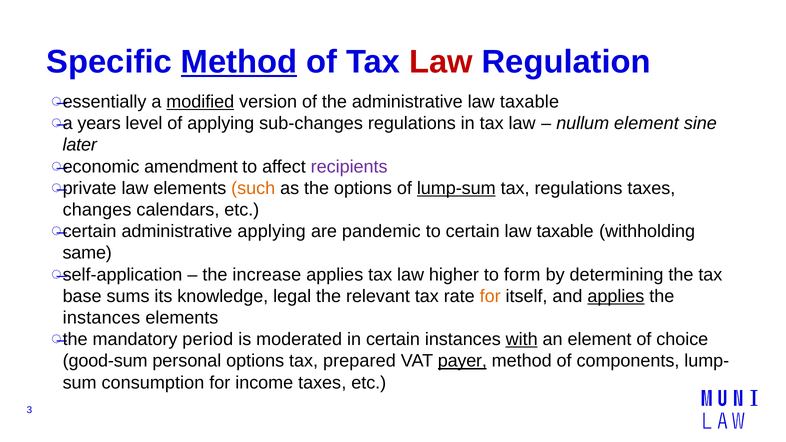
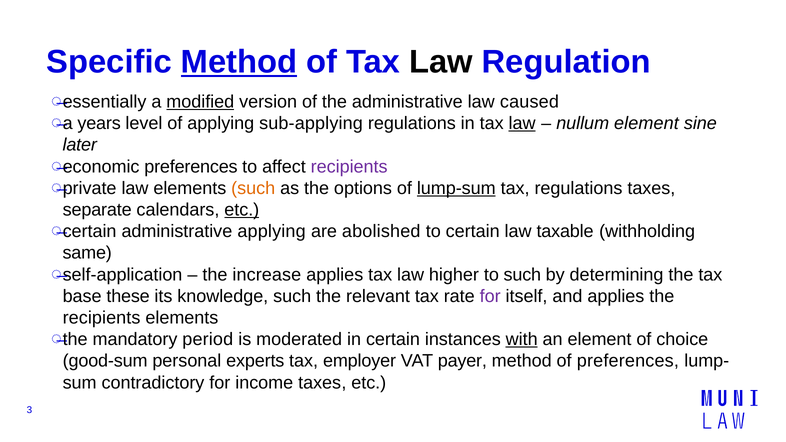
Law colour: red -> black (441, 62)
administrative law taxable: taxable -> caused (529, 102)
sub-changes: sub-changes -> sub-applying (311, 123)
law underline: none -> present (522, 123)
amendment: amendment -> preferences (191, 167)
changes: changes -> separate (97, 210)
etc underline: none -> present (242, 210)
pandemic: pandemic -> abolished (381, 231)
to form: form -> such (522, 275)
sums: sums -> these (128, 296)
knowledge legal: legal -> such (292, 296)
for colour: orange -> purple (490, 296)
applies underline: present -> none (616, 296)
instances: instances -> recipients (102, 318)
personal options: options -> experts (255, 361)
prepared: prepared -> employer (360, 361)
payer underline: present -> none (462, 361)
of components: components -> preferences (628, 361)
consumption: consumption -> contradictory (153, 383)
